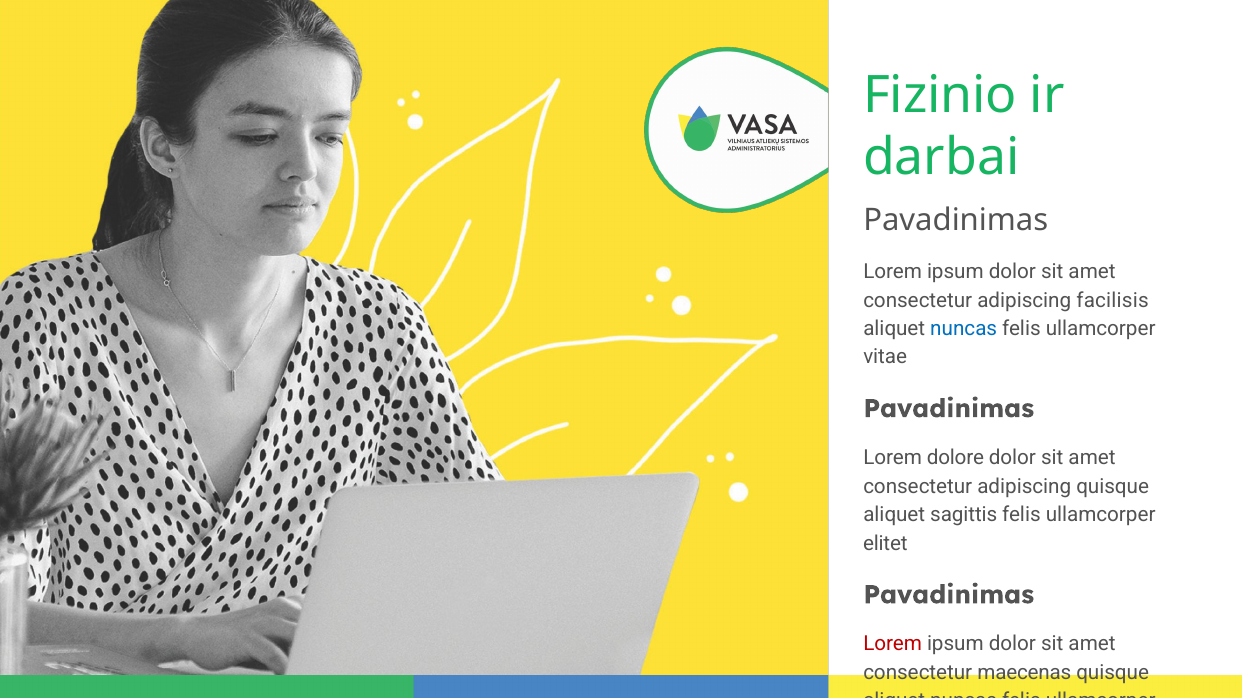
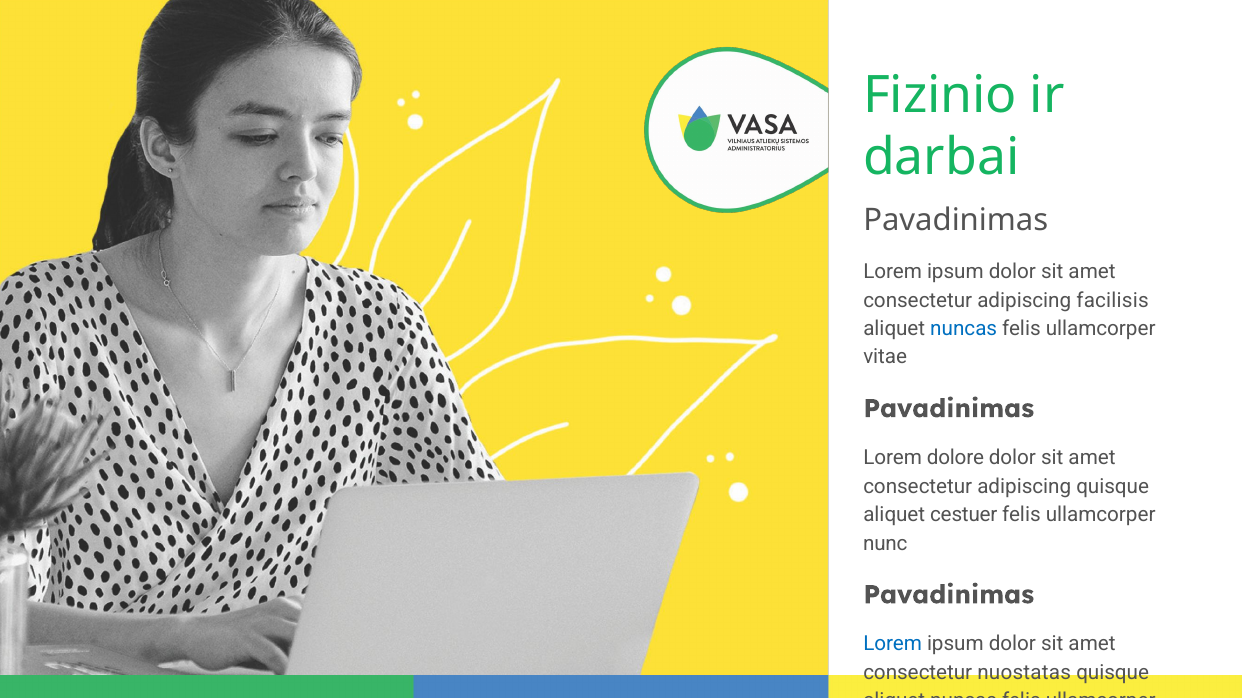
sagittis: sagittis -> cestuer (964, 515)
elitet: elitet -> nunc (885, 544)
Lorem colour: red -> blue (893, 645)
maecenas: maecenas -> nuostatas (1024, 673)
